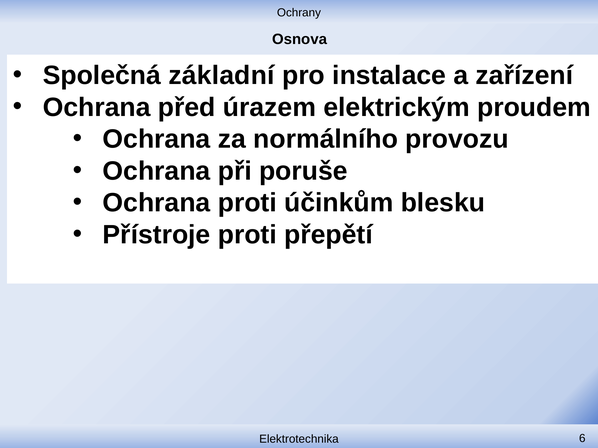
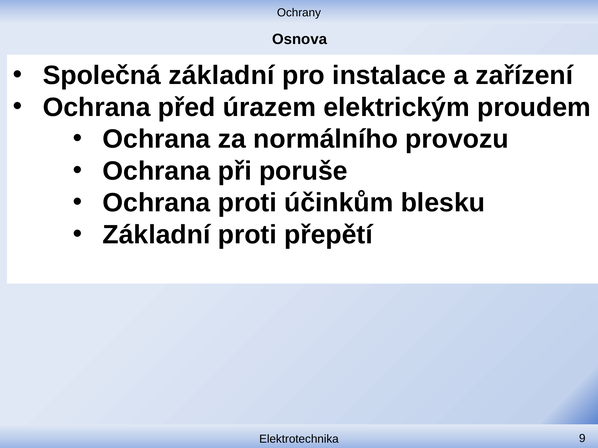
Přístroje: Přístroje -> Základní (156, 235)
6: 6 -> 9 (582, 439)
